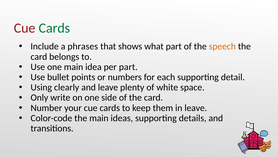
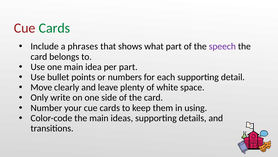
speech colour: orange -> purple (222, 46)
Using: Using -> Move (41, 87)
in leave: leave -> using (196, 107)
